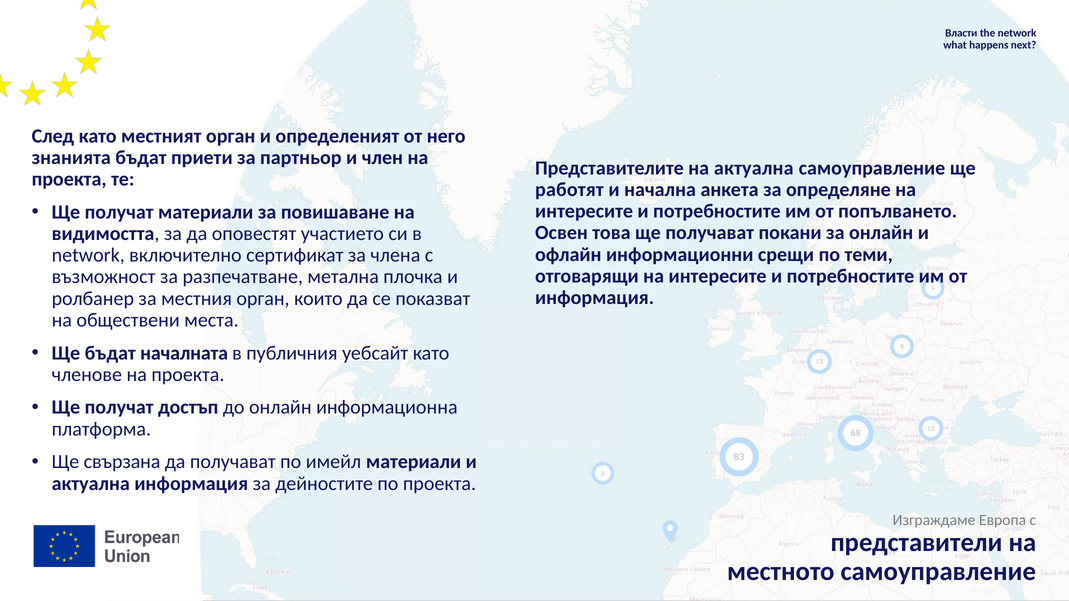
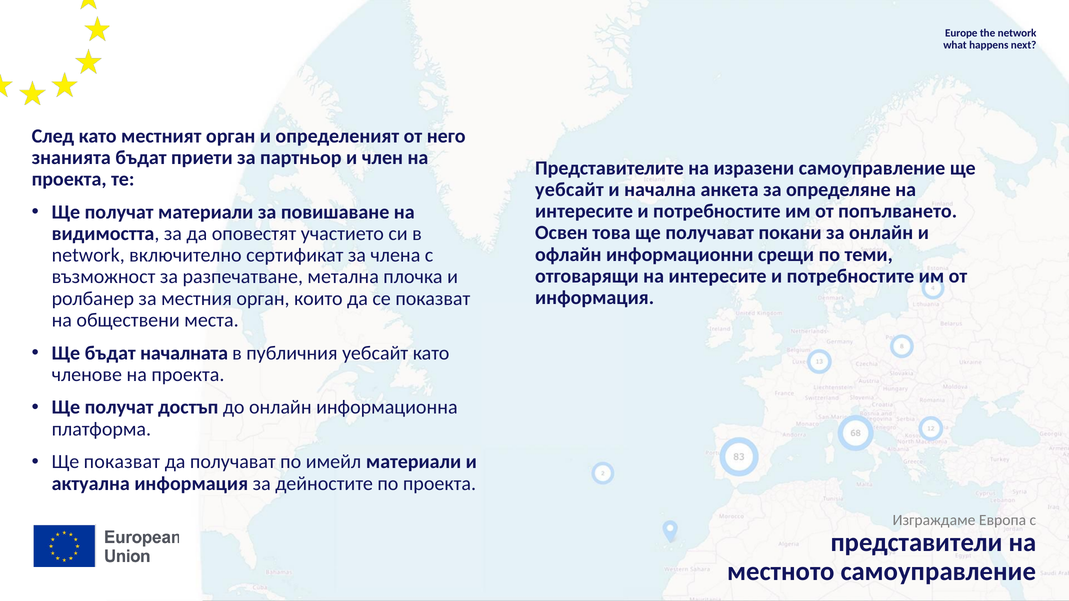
Власти: Власти -> Europe (961, 33)
на актуална: актуална -> изразени (754, 168)
работят: работят -> уебсайт (569, 190)
Ще свързана: свързана -> показват (122, 462)
